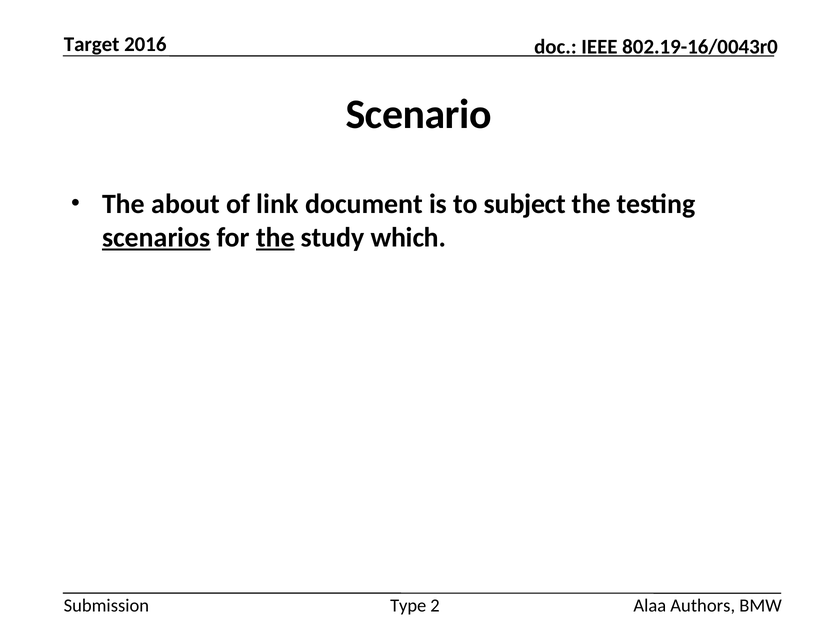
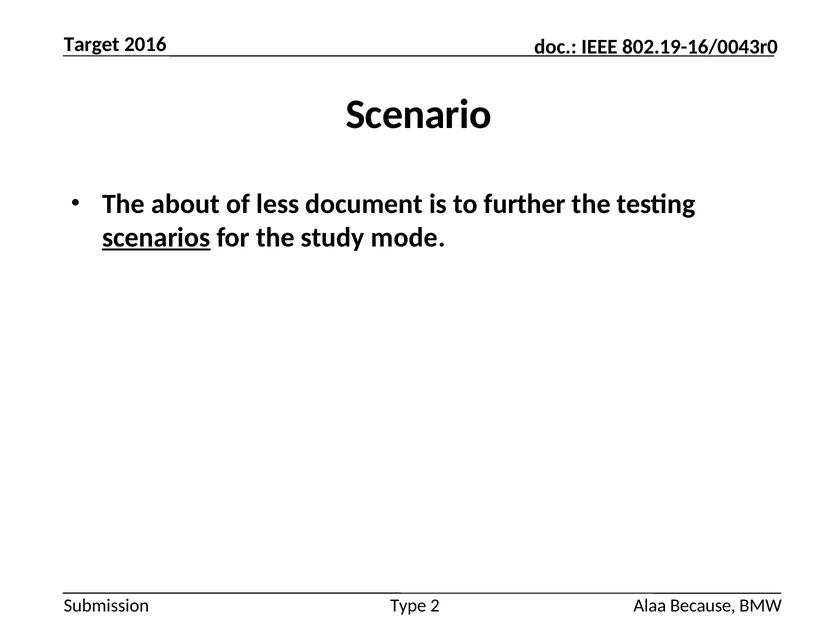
link: link -> less (278, 204)
subject: subject -> further (525, 204)
the underline: present -> none (275, 237)
which: which -> mode (408, 237)
Authors: Authors -> Because (703, 605)
